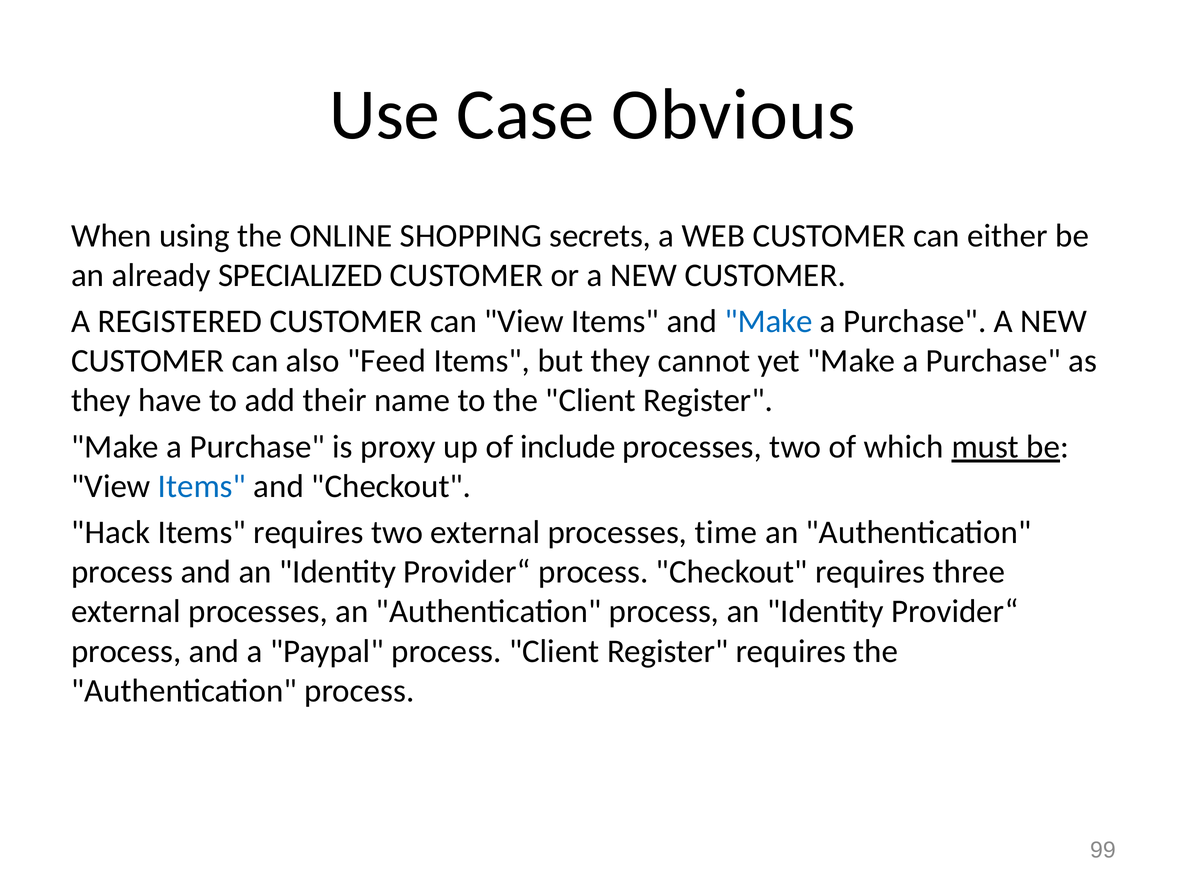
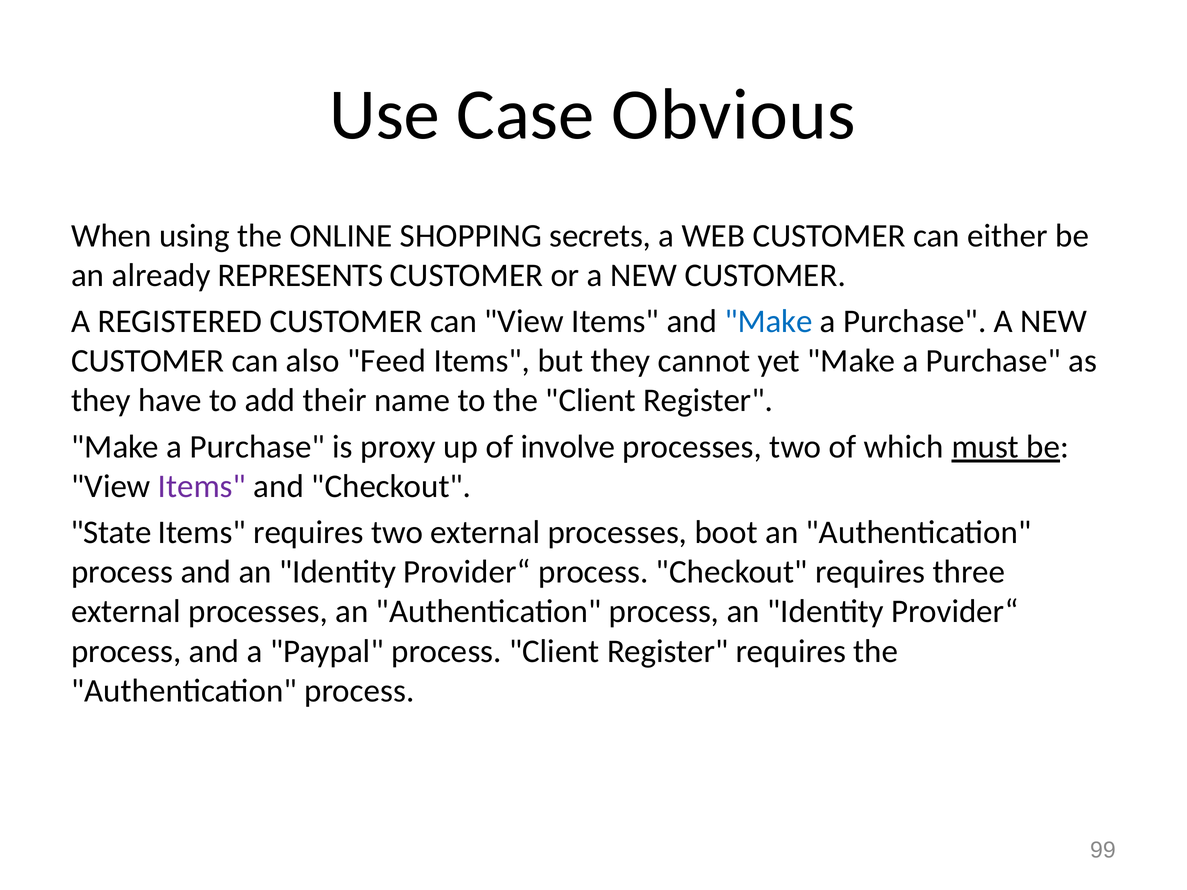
SPECIALIZED: SPECIALIZED -> REPRESENTS (300, 275)
include: include -> involve (568, 447)
Items colour: blue -> purple (202, 486)
Hack: Hack -> State (111, 533)
time: time -> boot (726, 533)
